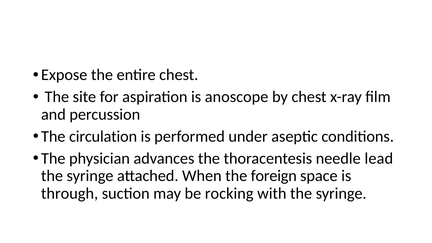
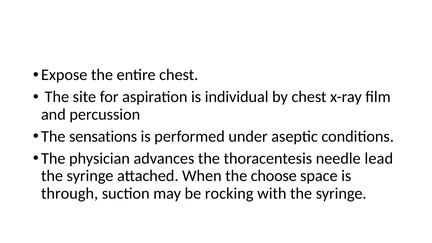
anoscope: anoscope -> individual (237, 97)
circulation: circulation -> sensations (103, 136)
foreign: foreign -> choose (274, 176)
